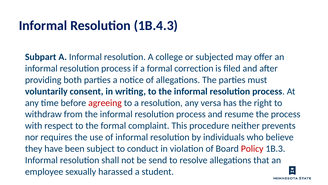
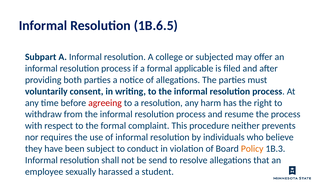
1B.4.3: 1B.4.3 -> 1B.6.5 (156, 26)
correction: correction -> applicable (194, 68)
versa: versa -> harm (211, 103)
Policy colour: red -> orange (252, 148)
